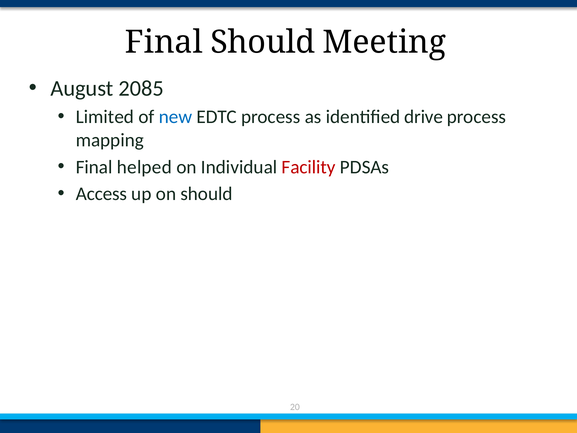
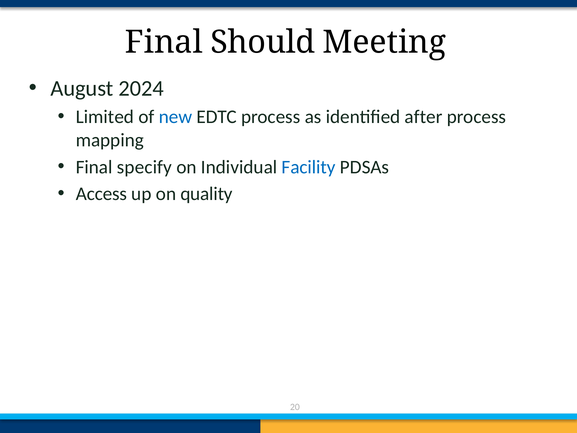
2085: 2085 -> 2024 (141, 88)
drive: drive -> after (424, 117)
helped: helped -> specify (144, 167)
Facility colour: red -> blue (309, 167)
on should: should -> quality (207, 194)
